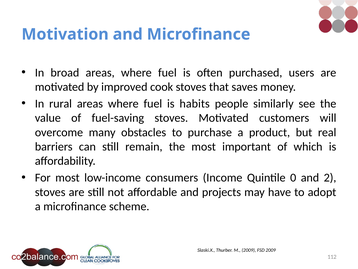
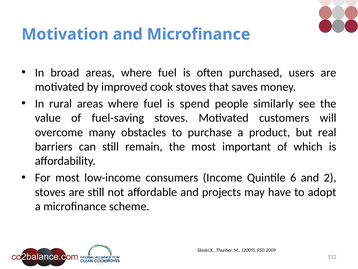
habits: habits -> spend (195, 103)
0: 0 -> 6 (293, 177)
